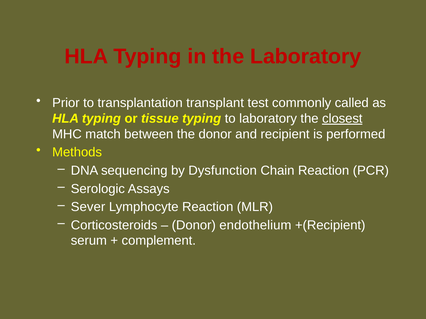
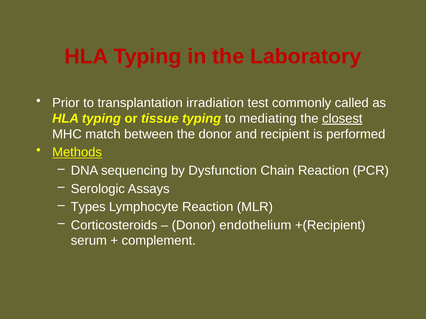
transplant: transplant -> irradiation (215, 103)
to laboratory: laboratory -> mediating (268, 119)
Methods underline: none -> present (77, 153)
Sever: Sever -> Types (88, 207)
